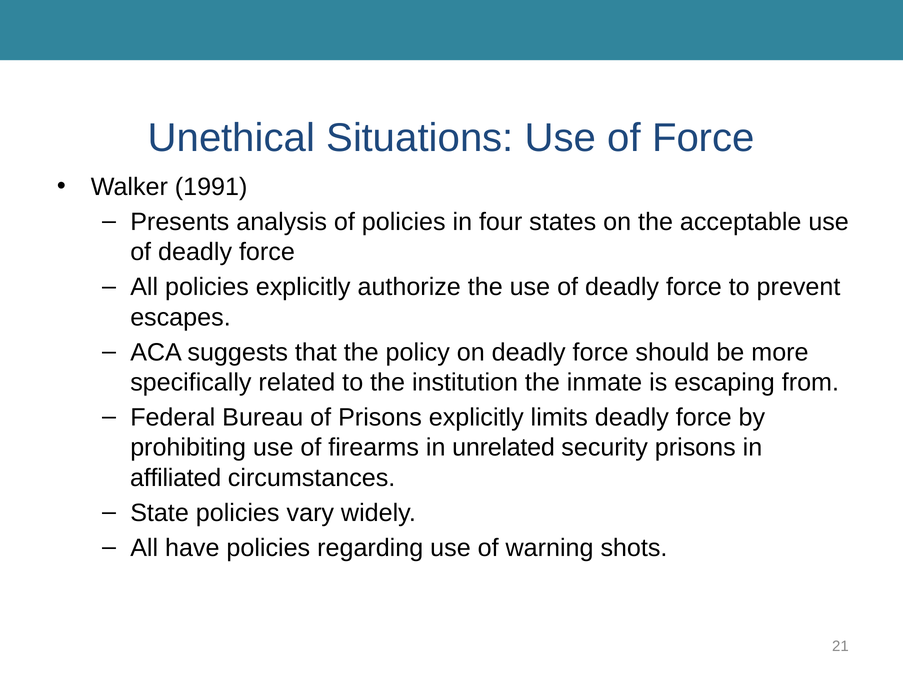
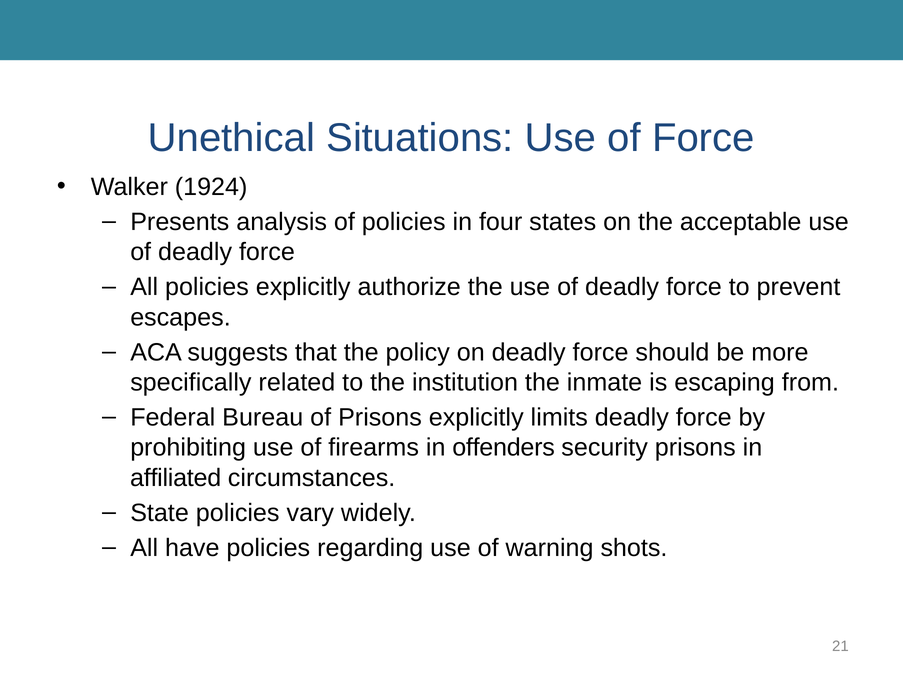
1991: 1991 -> 1924 (211, 187)
unrelated: unrelated -> offenders (504, 448)
